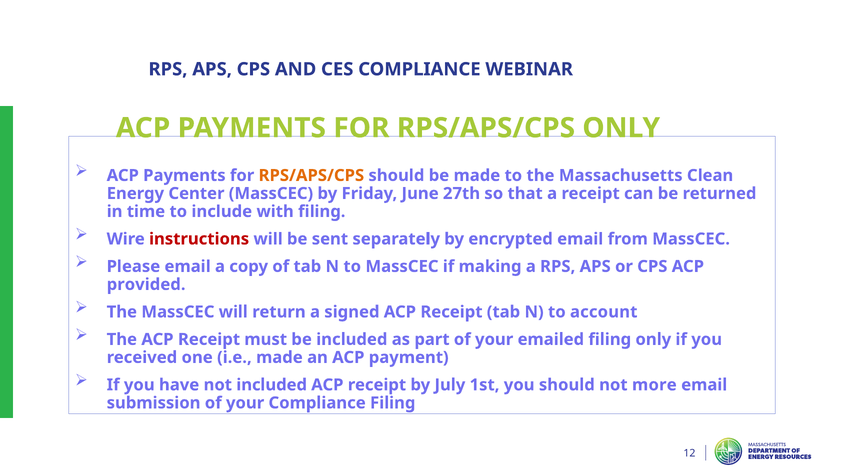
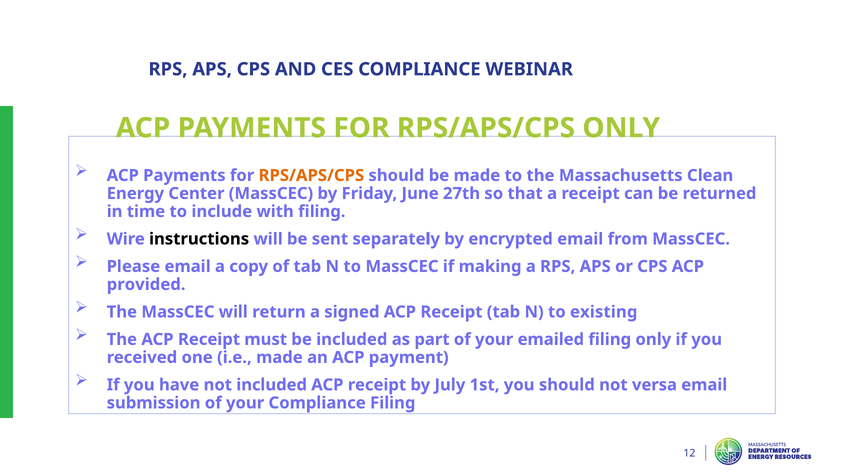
instructions colour: red -> black (199, 239)
account: account -> existing (604, 312)
more: more -> versa (654, 385)
